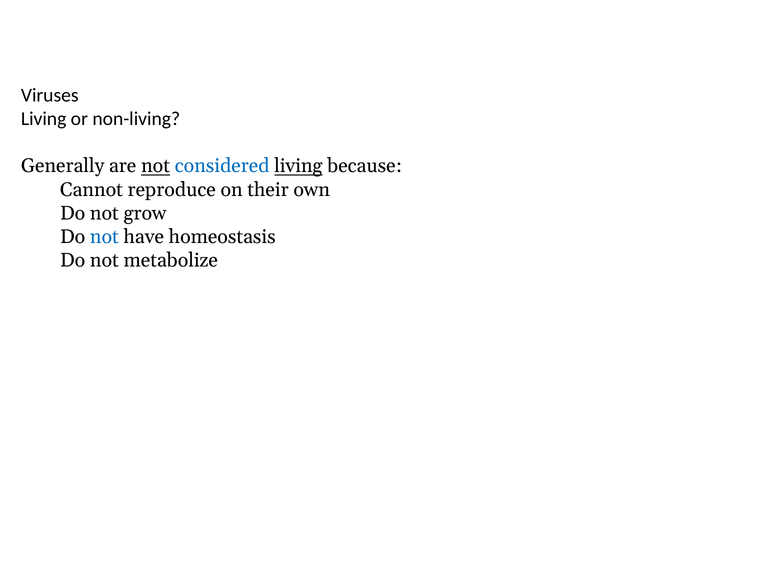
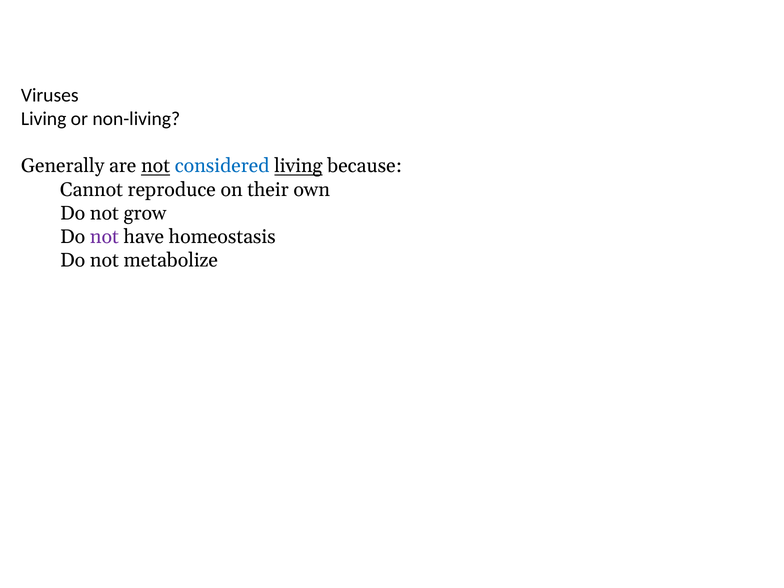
not colour: blue -> purple (104, 237)
